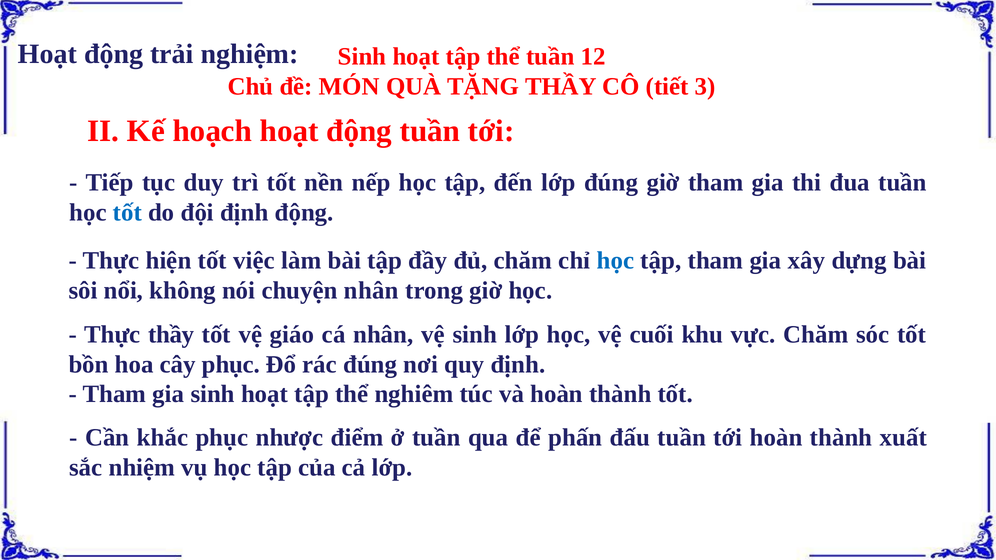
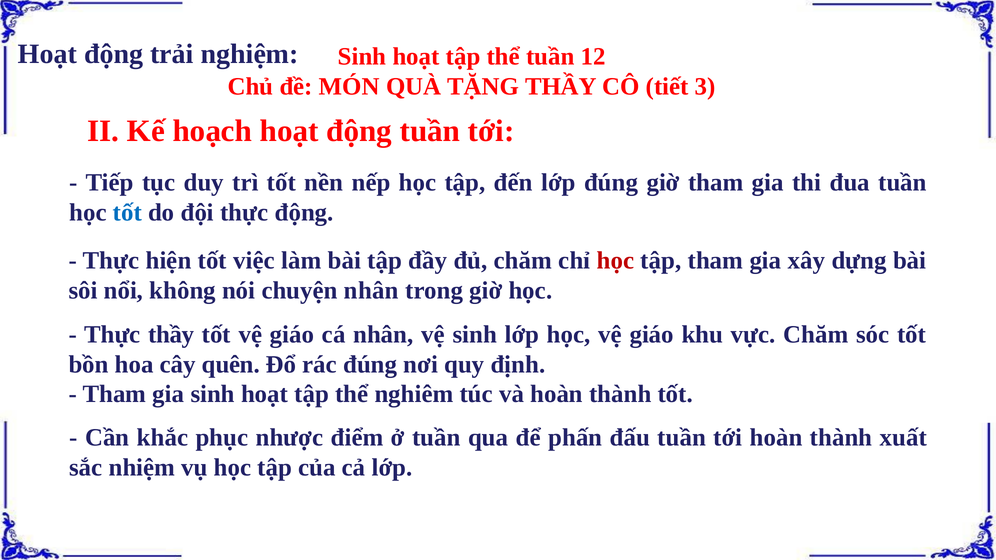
đội định: định -> thực (244, 213)
học colour: blue -> red (615, 261)
học vệ cuối: cuối -> giáo (652, 335)
cây phục: phục -> quên (231, 365)
